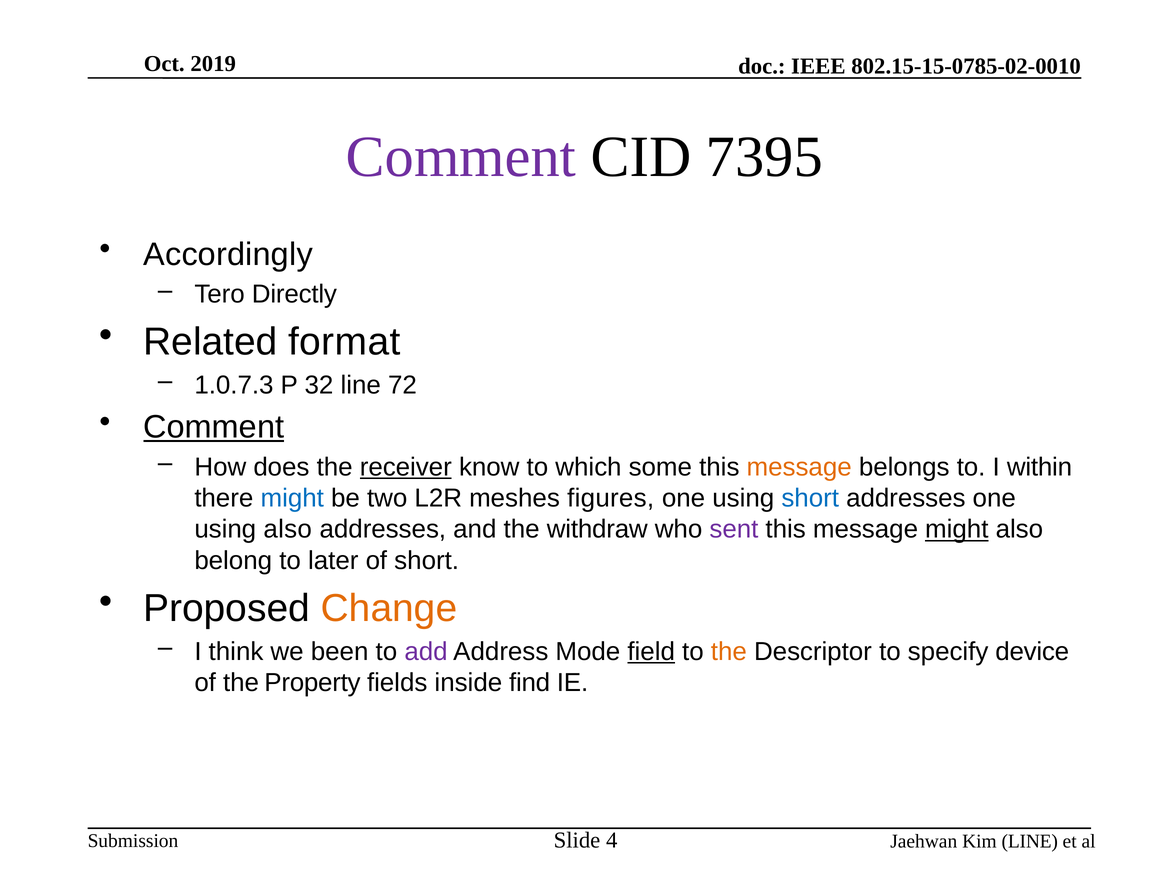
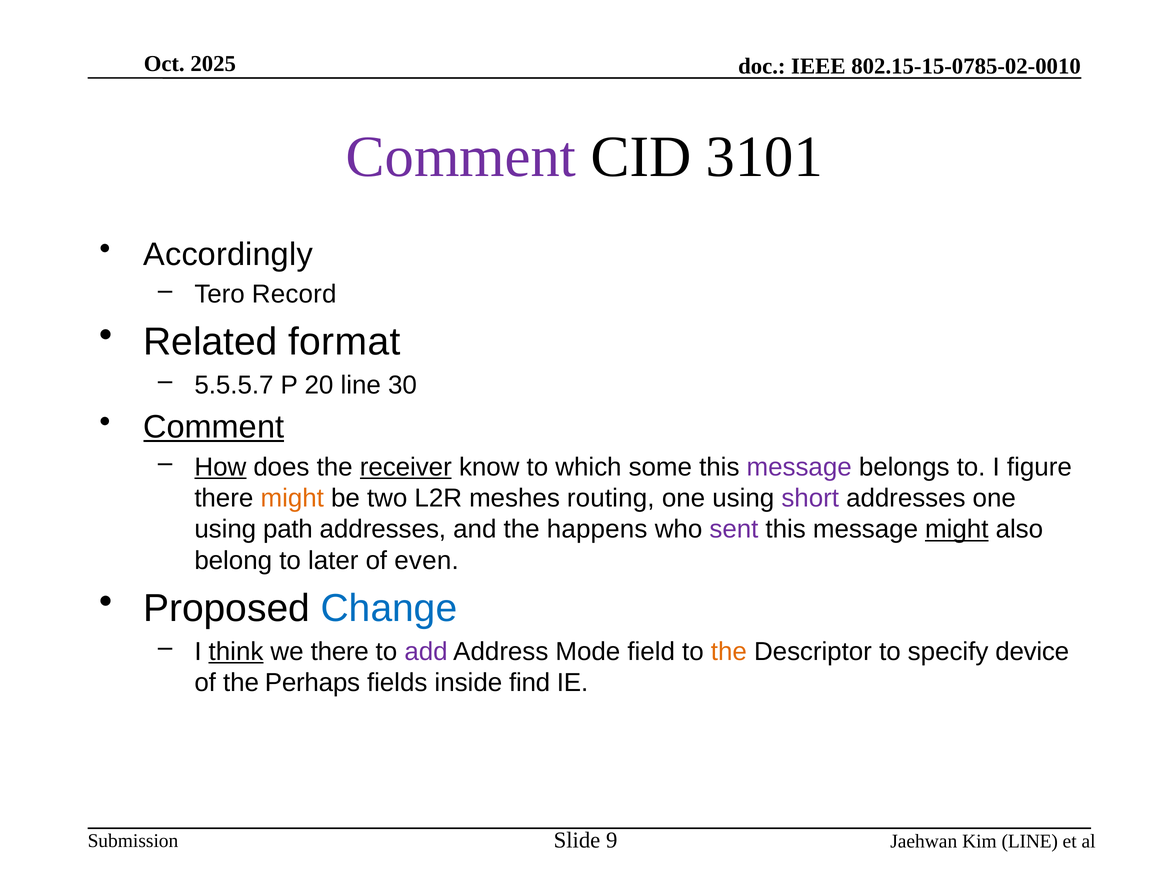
2019: 2019 -> 2025 (213, 64)
7395: 7395 -> 3101 (764, 157)
Directly: Directly -> Record (294, 294)
1.0.7.3: 1.0.7.3 -> 5.5.5.7 (234, 385)
32: 32 -> 20 (319, 385)
72: 72 -> 30 (402, 385)
How underline: none -> present (220, 467)
message colour: orange -> purple (799, 467)
within: within -> figure (1039, 467)
might colour: blue -> orange (292, 498)
figures: figures -> routing (611, 498)
short colour: blue -> purple (810, 498)
using also: also -> path (288, 529)
withdraw: withdraw -> happens (597, 529)
of short: short -> even (427, 560)
Change colour: orange -> blue (389, 608)
think underline: none -> present (236, 651)
we been: been -> there (340, 651)
field underline: present -> none (651, 651)
Property: Property -> Perhaps (312, 682)
4: 4 -> 9 (612, 840)
